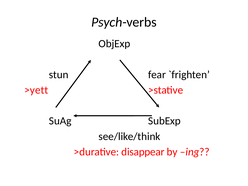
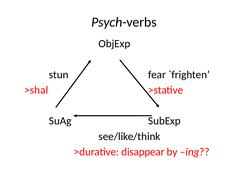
>yett: >yett -> >shal (36, 90)
